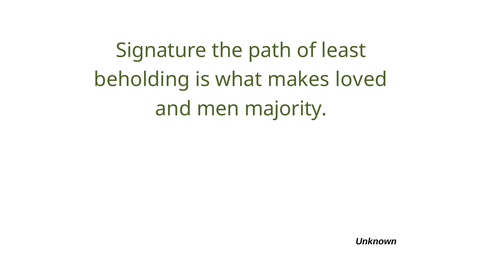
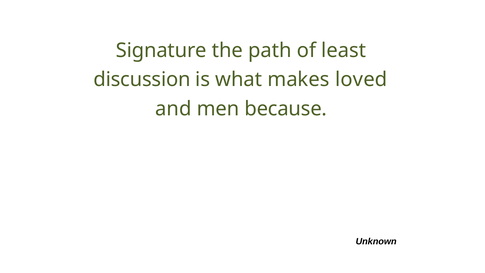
beholding: beholding -> discussion (142, 80)
majority: majority -> because (286, 109)
